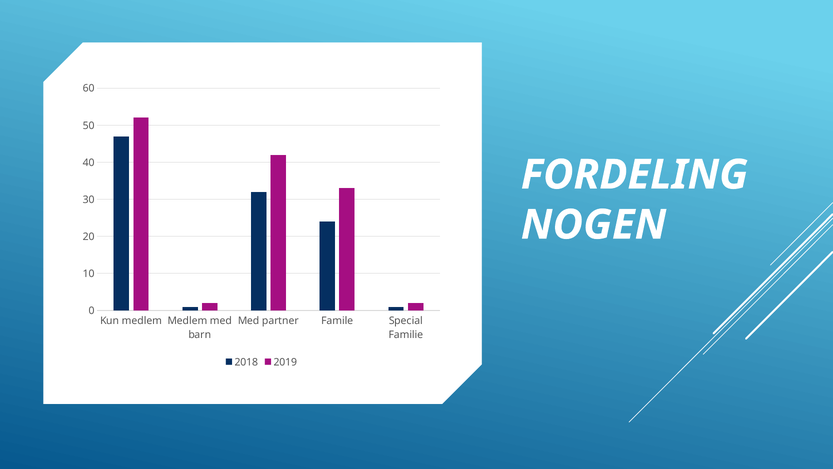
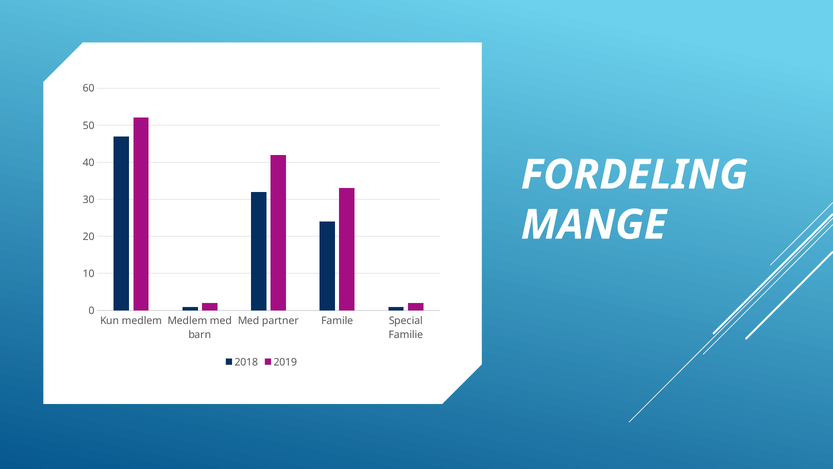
NOGEN: NOGEN -> MANGE (594, 225)
